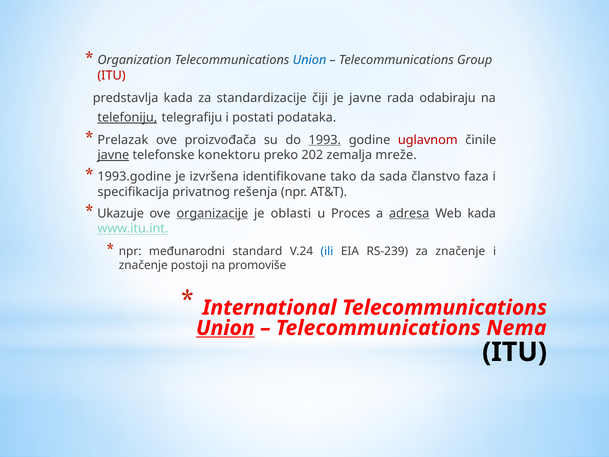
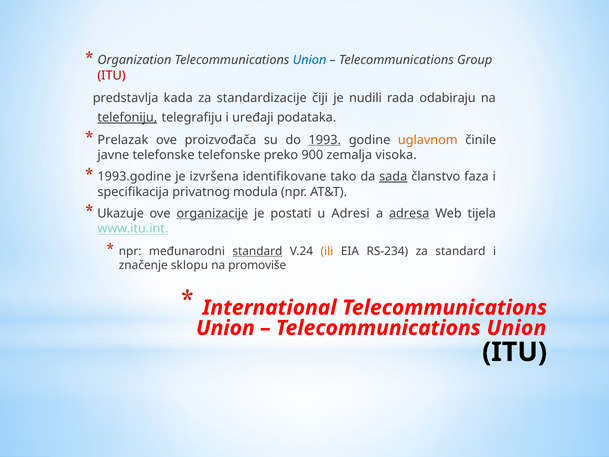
je javne: javne -> nudili (365, 98)
postati: postati -> uređaji (253, 117)
uglavnom colour: red -> orange (428, 140)
javne underline: present -> none (113, 155)
telefonske konektoru: konektoru -> telefonske (229, 155)
202: 202 -> 900 (312, 155)
mreže: mreže -> visoka (396, 155)
sada underline: none -> present (393, 177)
rešenja: rešenja -> modula (256, 192)
oblasti: oblasti -> postati (291, 213)
Proces: Proces -> Adresi (351, 213)
Web kada: kada -> tijela (482, 213)
standard underline: none -> present (257, 251)
ili colour: blue -> orange (327, 251)
RS-239: RS-239 -> RS-234 (387, 251)
za značenje: značenje -> standard (460, 251)
postoji: postoji -> sklopu (189, 265)
Union underline: present -> none (225, 328)
Nema: Nema -> Union (516, 328)
